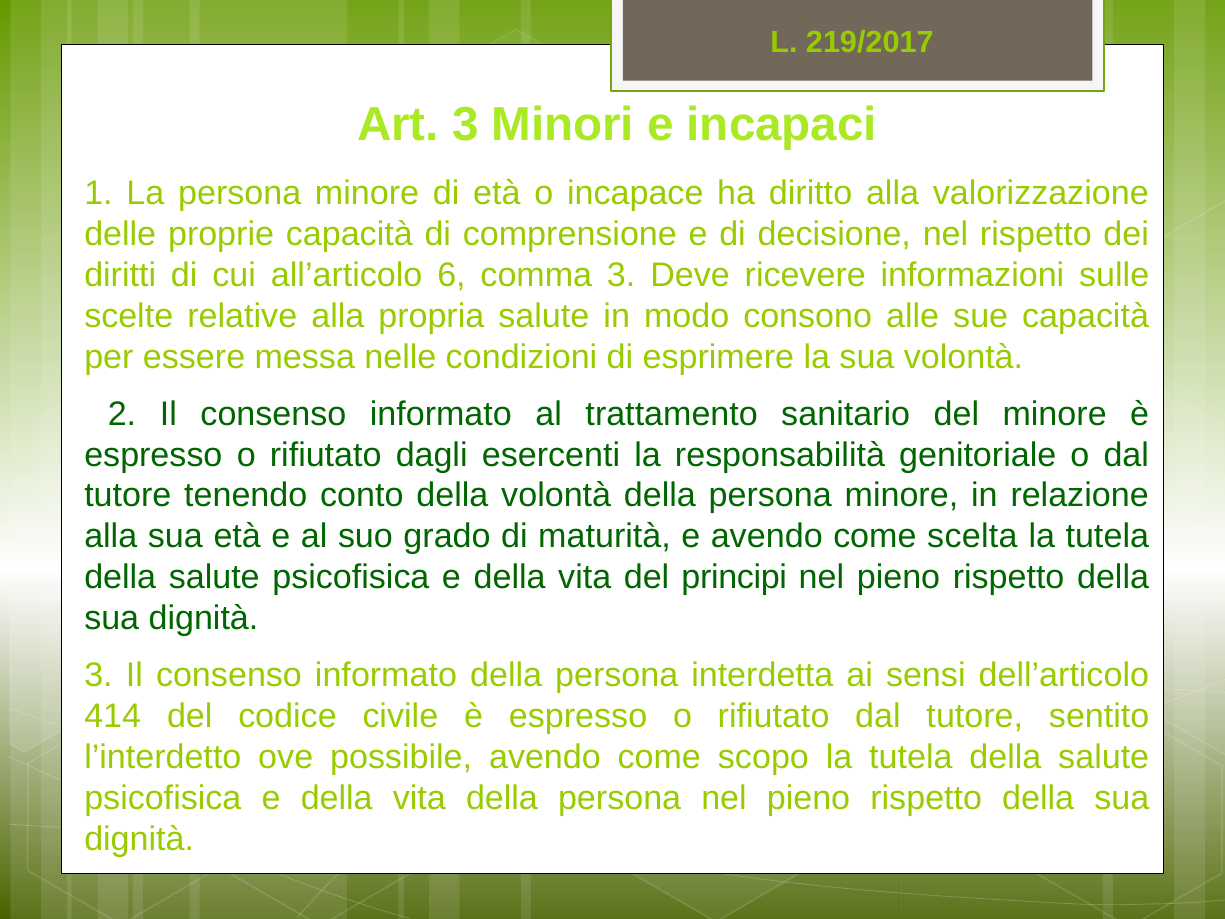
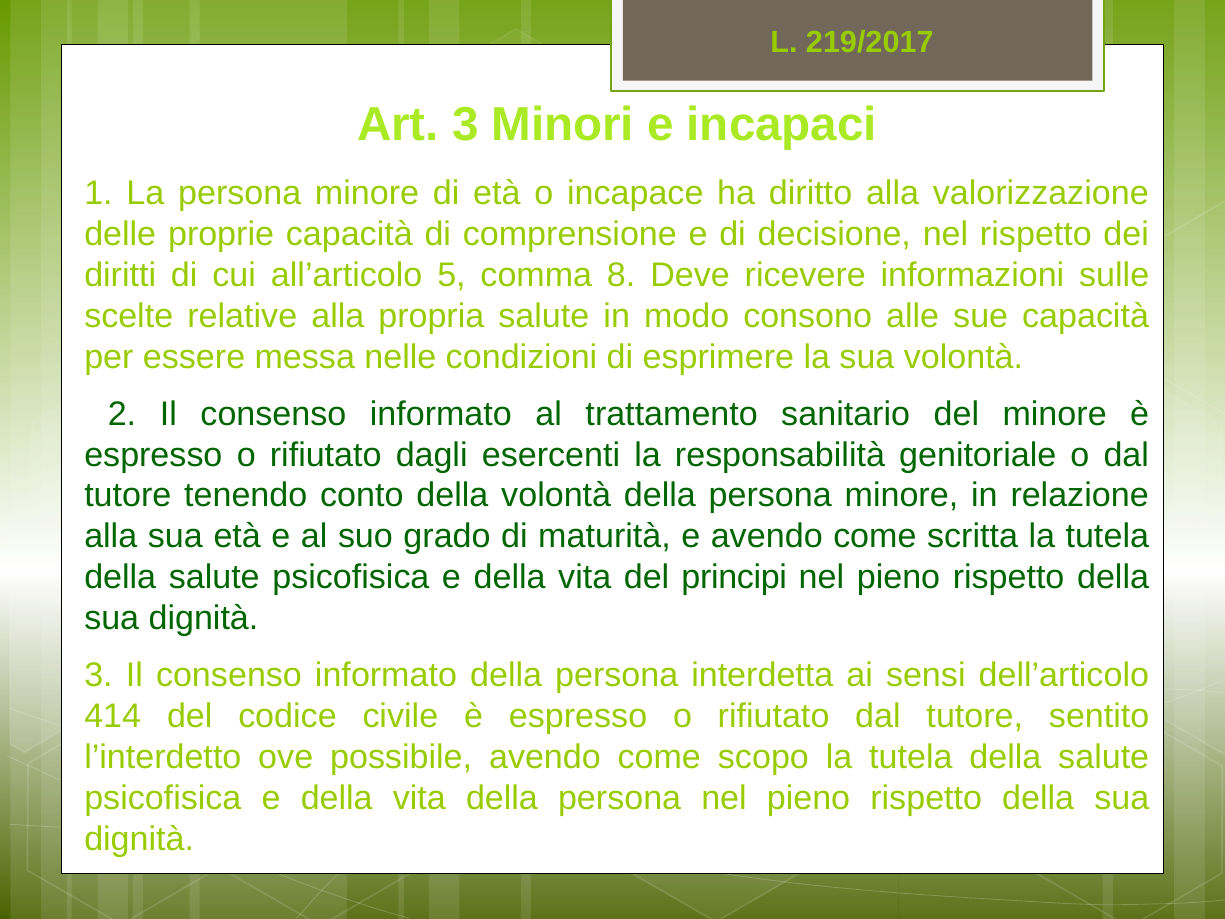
6: 6 -> 5 (451, 275)
comma 3: 3 -> 8 (621, 275)
scelta: scelta -> scritta (973, 536)
